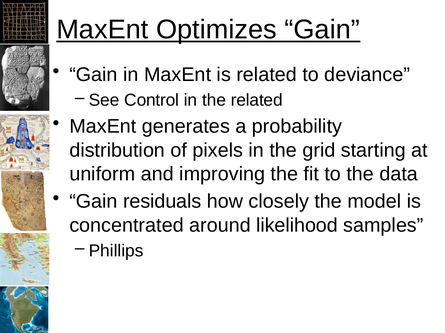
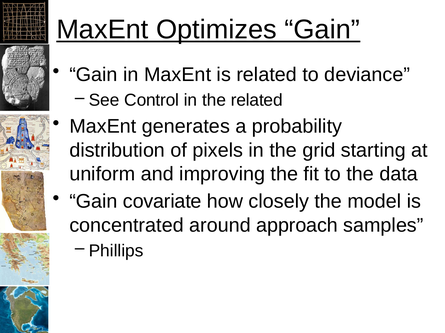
residuals: residuals -> covariate (162, 202)
likelihood: likelihood -> approach (297, 226)
